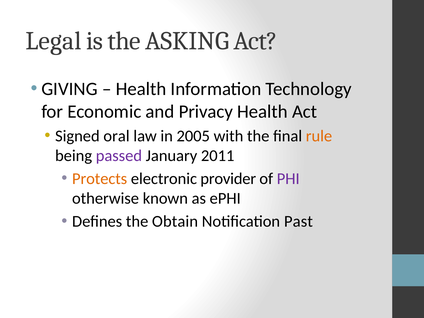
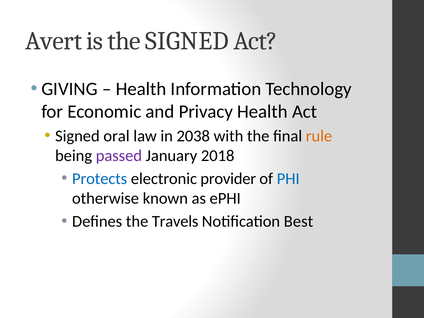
Legal: Legal -> Avert (54, 41)
the ASKING: ASKING -> SIGNED (187, 41)
2005: 2005 -> 2038 (193, 136)
2011: 2011 -> 2018 (218, 156)
Protects colour: orange -> blue (100, 179)
PHI colour: purple -> blue (288, 179)
Obtain: Obtain -> Travels (175, 222)
Past: Past -> Best (299, 222)
